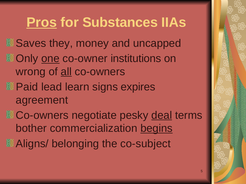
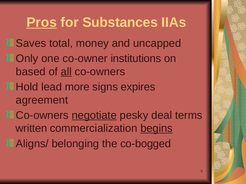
they: they -> total (61, 43)
one underline: present -> none (50, 59)
wrong: wrong -> based (31, 72)
Paid: Paid -> Hold (27, 87)
learn: learn -> more (77, 87)
negotiate underline: none -> present (94, 116)
deal underline: present -> none (162, 116)
bother: bother -> written (31, 129)
co-subject: co-subject -> co-bogged (146, 144)
